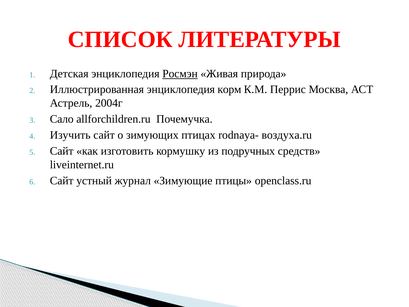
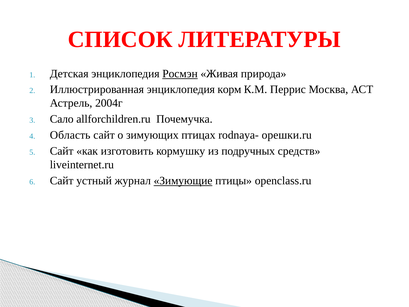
Изучить: Изучить -> Область (70, 135)
воздуха.ru: воздуха.ru -> орешки.ru (287, 135)
Зимующие underline: none -> present (183, 180)
